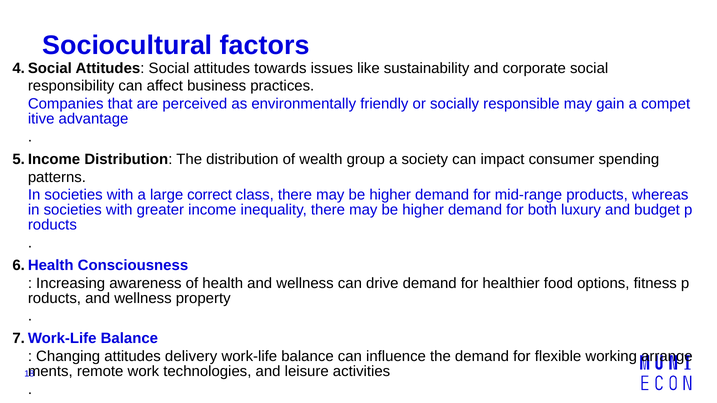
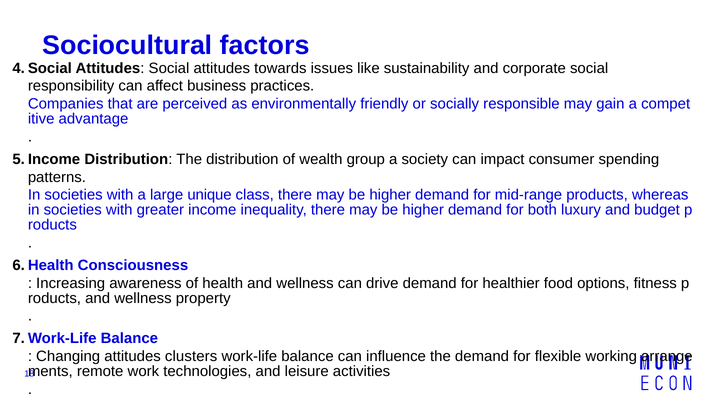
correct: correct -> unique (210, 195)
delivery: delivery -> clusters (191, 357)
